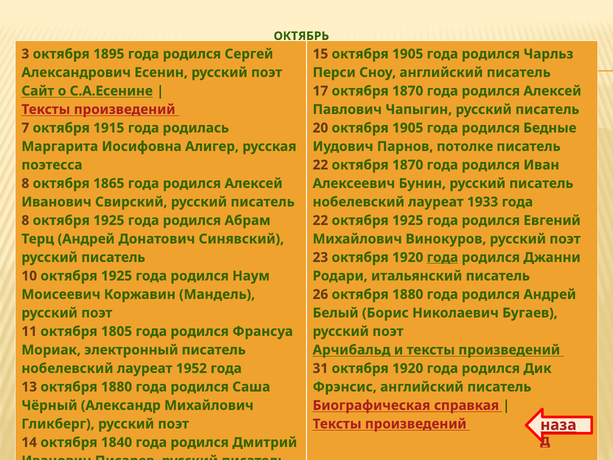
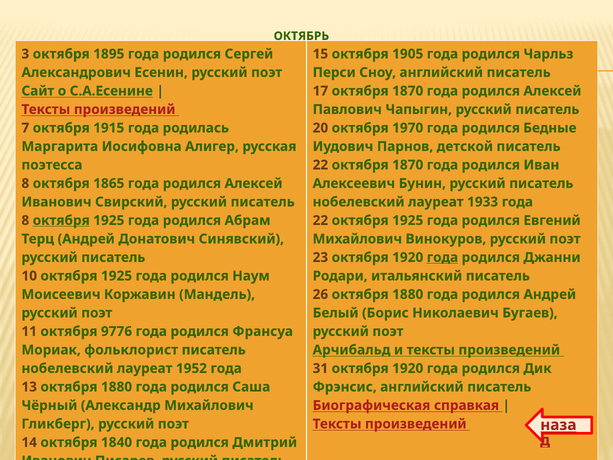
20 октября 1905: 1905 -> 1970 (408, 128)
потолке: потолке -> детской (465, 146)
октября underline: none -> present (61, 220)
1805: 1805 -> 9776 (117, 331)
электронный: электронный -> фольклорист (131, 350)
